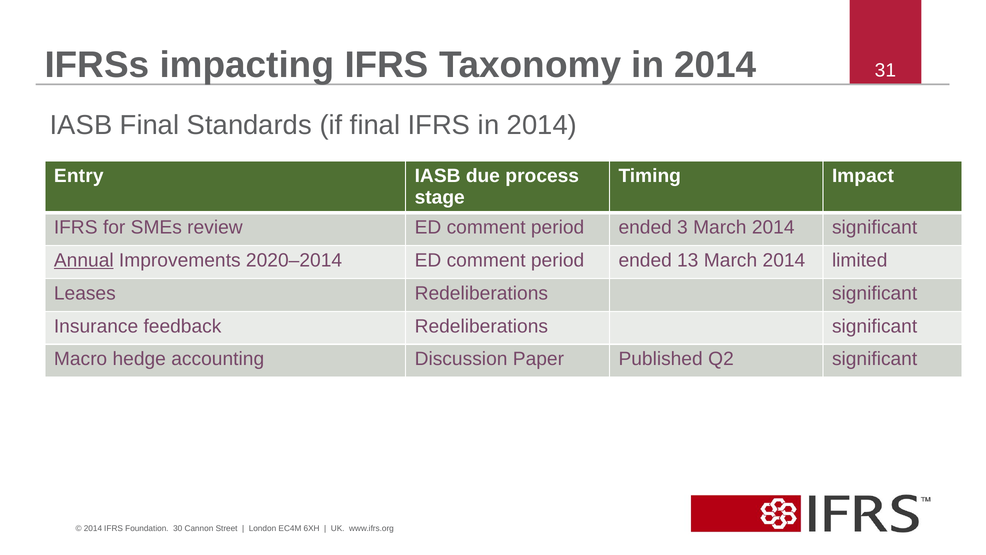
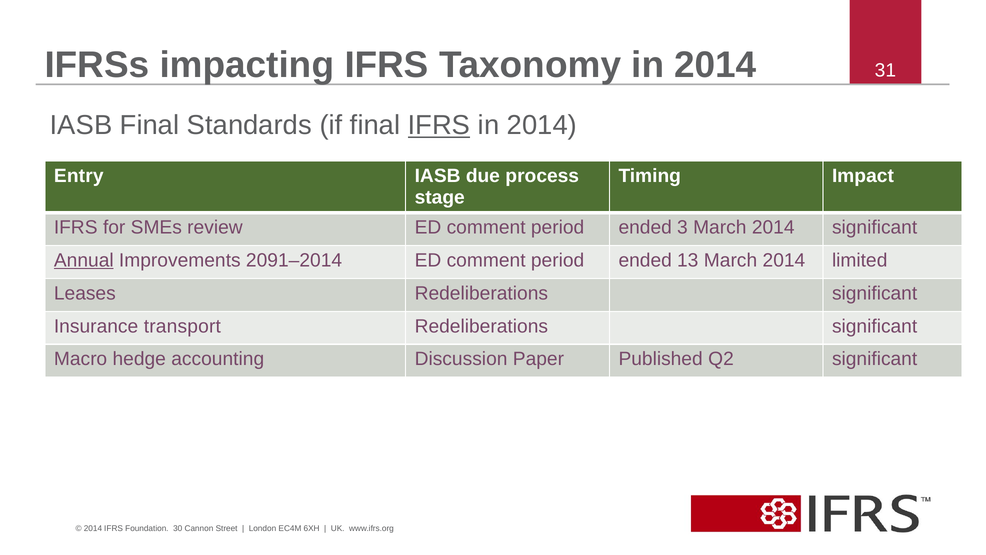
IFRS underline: none -> present (439, 125)
2020–2014: 2020–2014 -> 2091–2014 (294, 260)
feedback: feedback -> transport (182, 326)
